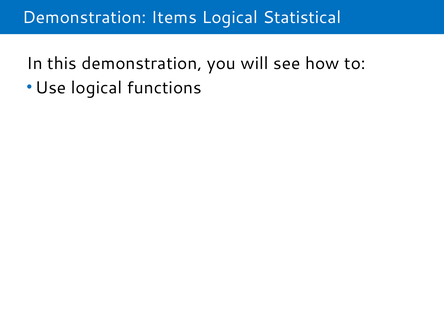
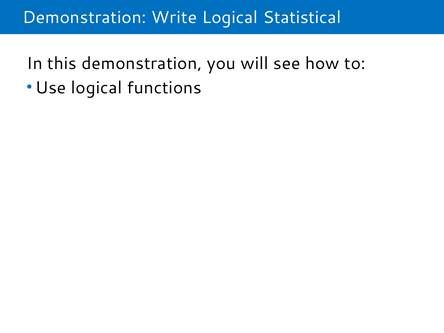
Items: Items -> Write (174, 18)
